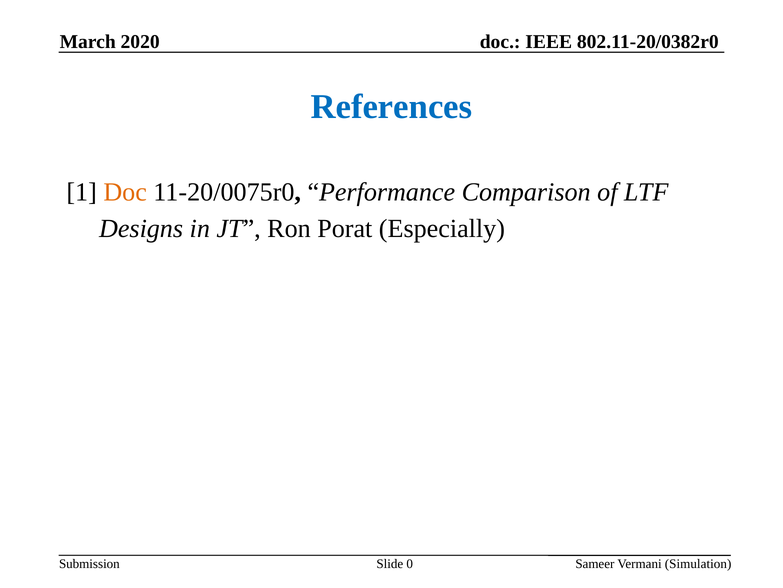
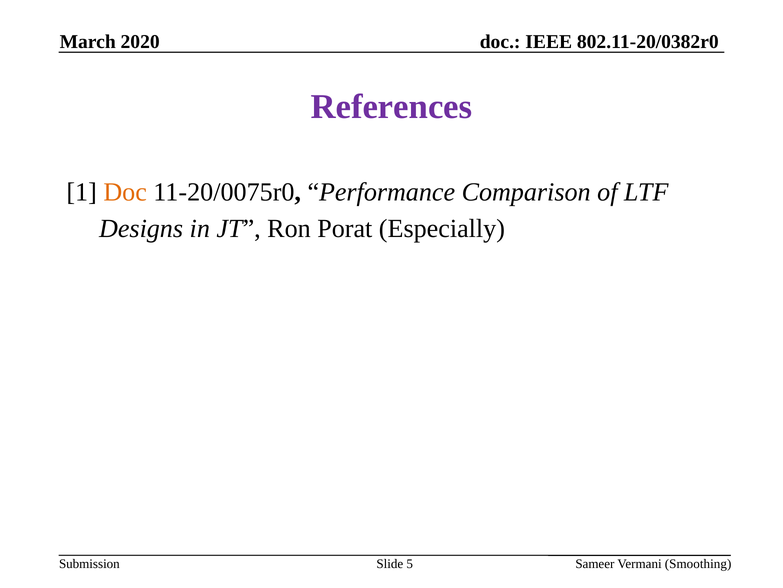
References colour: blue -> purple (391, 107)
0: 0 -> 5 (410, 563)
Simulation: Simulation -> Smoothing (698, 563)
